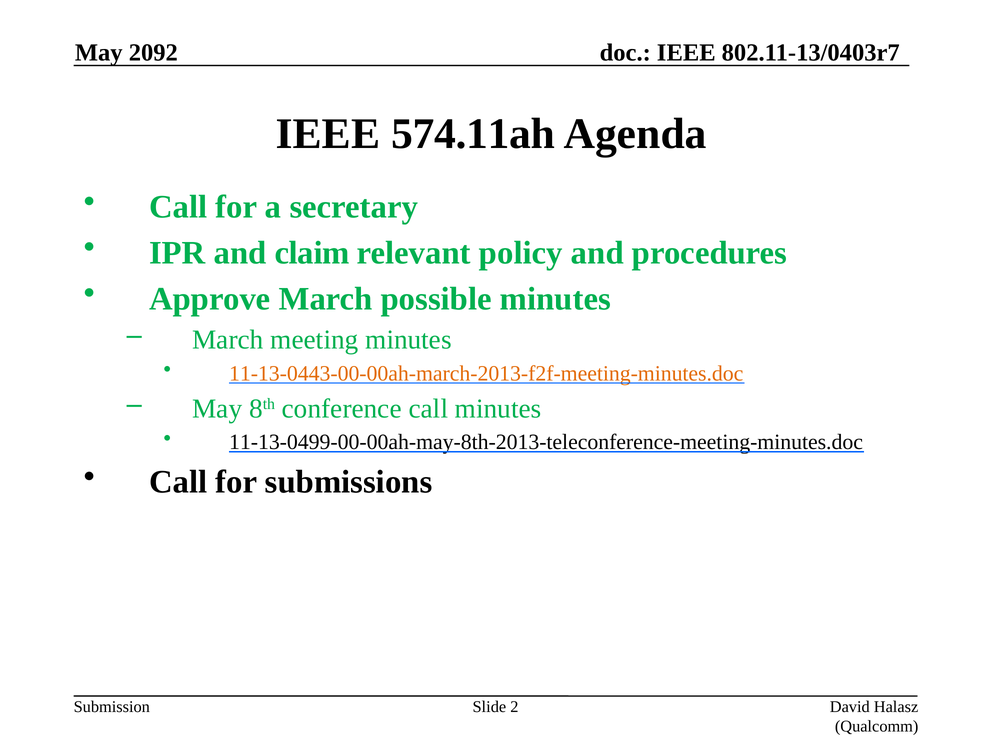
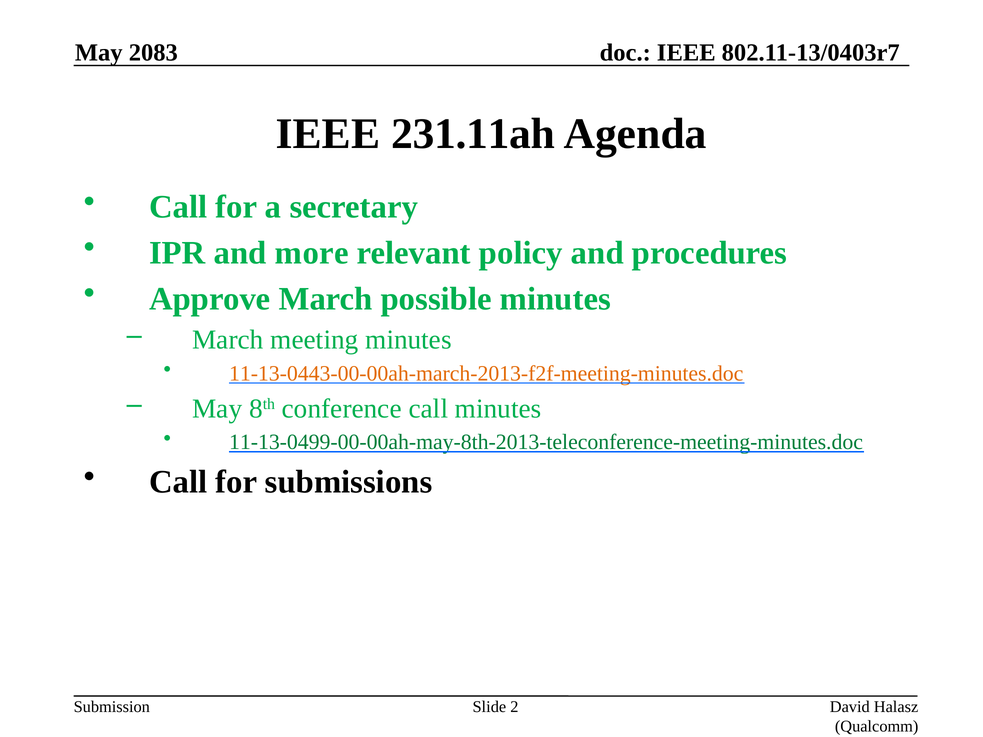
2092: 2092 -> 2083 (153, 52)
574.11ah: 574.11ah -> 231.11ah (473, 134)
claim: claim -> more (312, 253)
11-13-0499-00-00ah-may-8th-2013-teleconference-meeting-minutes.doc colour: black -> green (546, 442)
